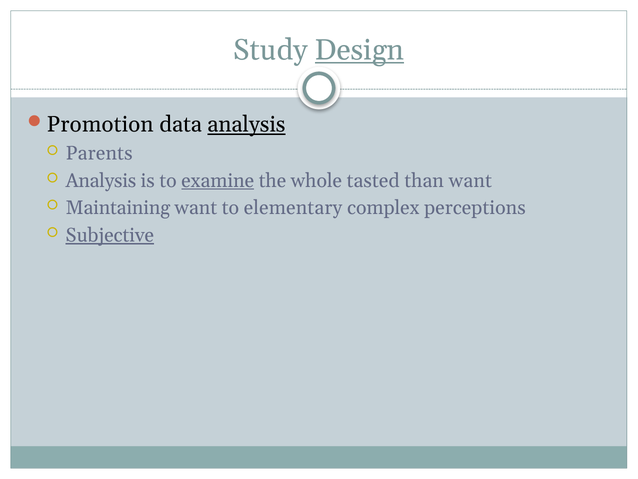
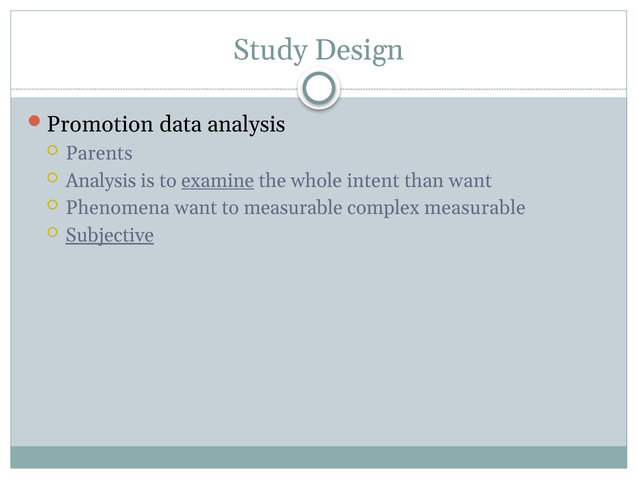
Design underline: present -> none (359, 50)
analysis underline: present -> none (246, 125)
tasted: tasted -> intent (373, 180)
Maintaining: Maintaining -> Phenomena (118, 208)
to elementary: elementary -> measurable (293, 208)
complex perceptions: perceptions -> measurable (475, 208)
